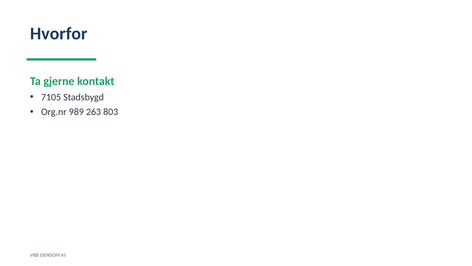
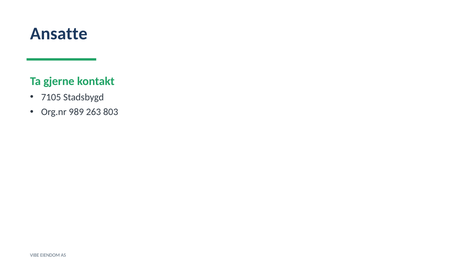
Hvorfor: Hvorfor -> Ansatte (59, 34)
